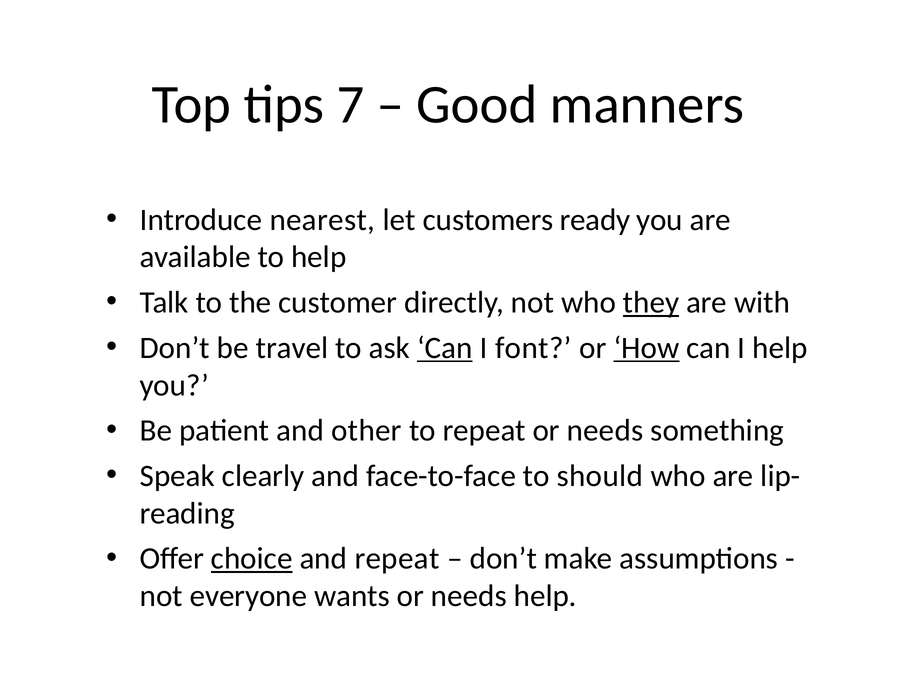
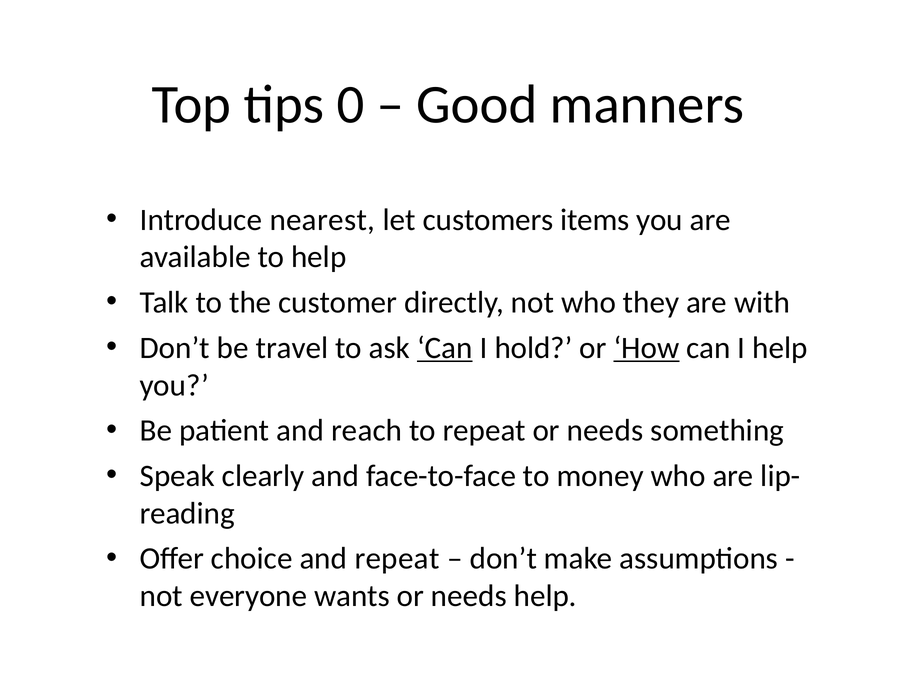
7: 7 -> 0 (350, 105)
ready: ready -> items (595, 220)
they underline: present -> none (651, 302)
font: font -> hold (534, 348)
other: other -> reach (367, 430)
should: should -> money (600, 476)
choice underline: present -> none (252, 559)
